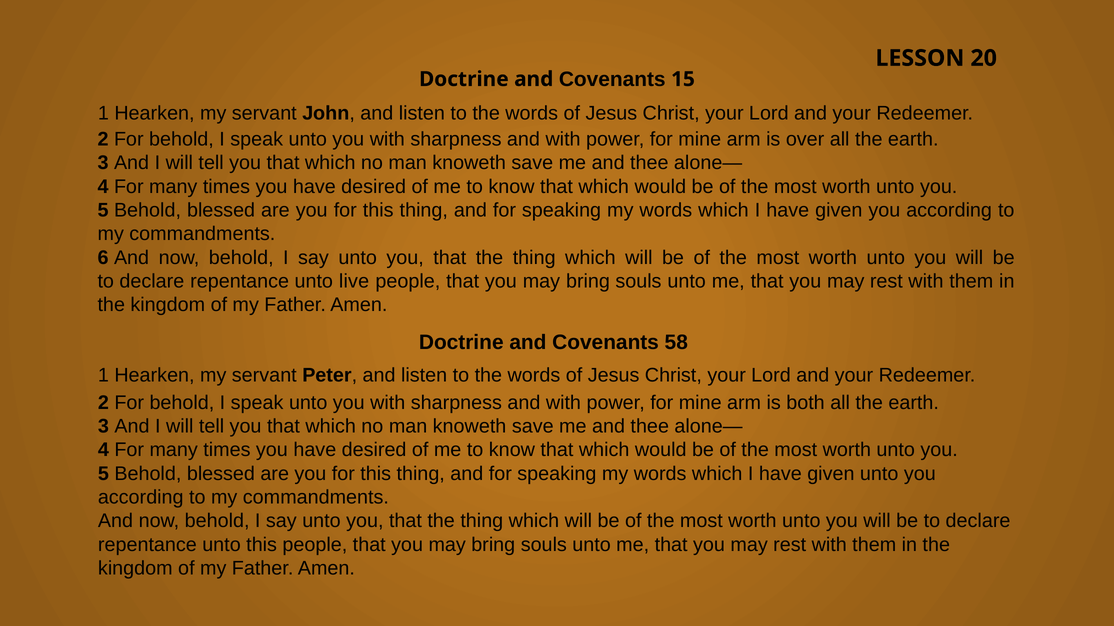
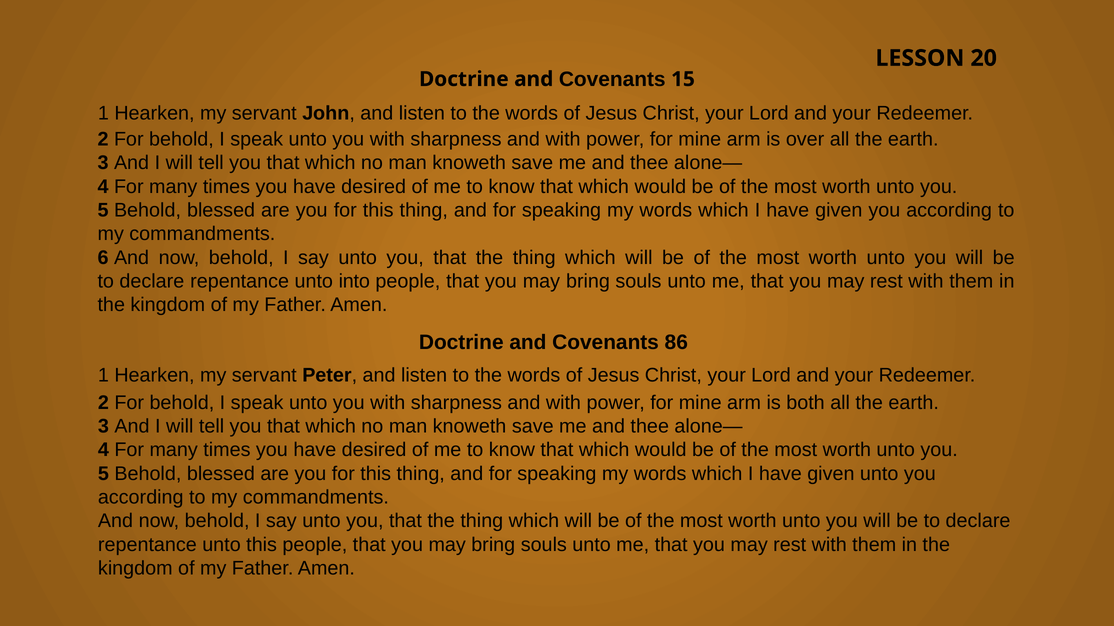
live: live -> into (354, 282)
58: 58 -> 86 (676, 343)
